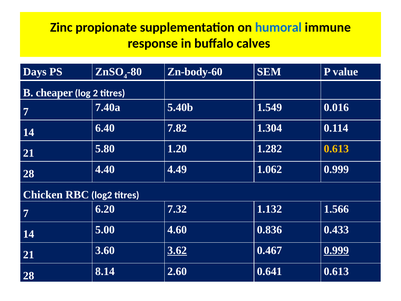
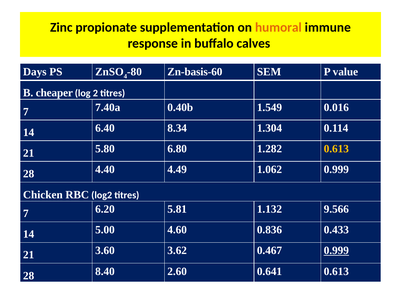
humoral colour: blue -> orange (278, 27)
Zn-body-60: Zn-body-60 -> Zn-basis-60 (195, 72)
5.40b: 5.40b -> 0.40b (180, 107)
7.82: 7.82 -> 8.34 (177, 128)
1.20: 1.20 -> 6.80 (177, 149)
7.32: 7.32 -> 5.81 (177, 209)
1.566: 1.566 -> 9.566 (336, 209)
3.62 underline: present -> none (177, 250)
8.14: 8.14 -> 8.40 (105, 271)
